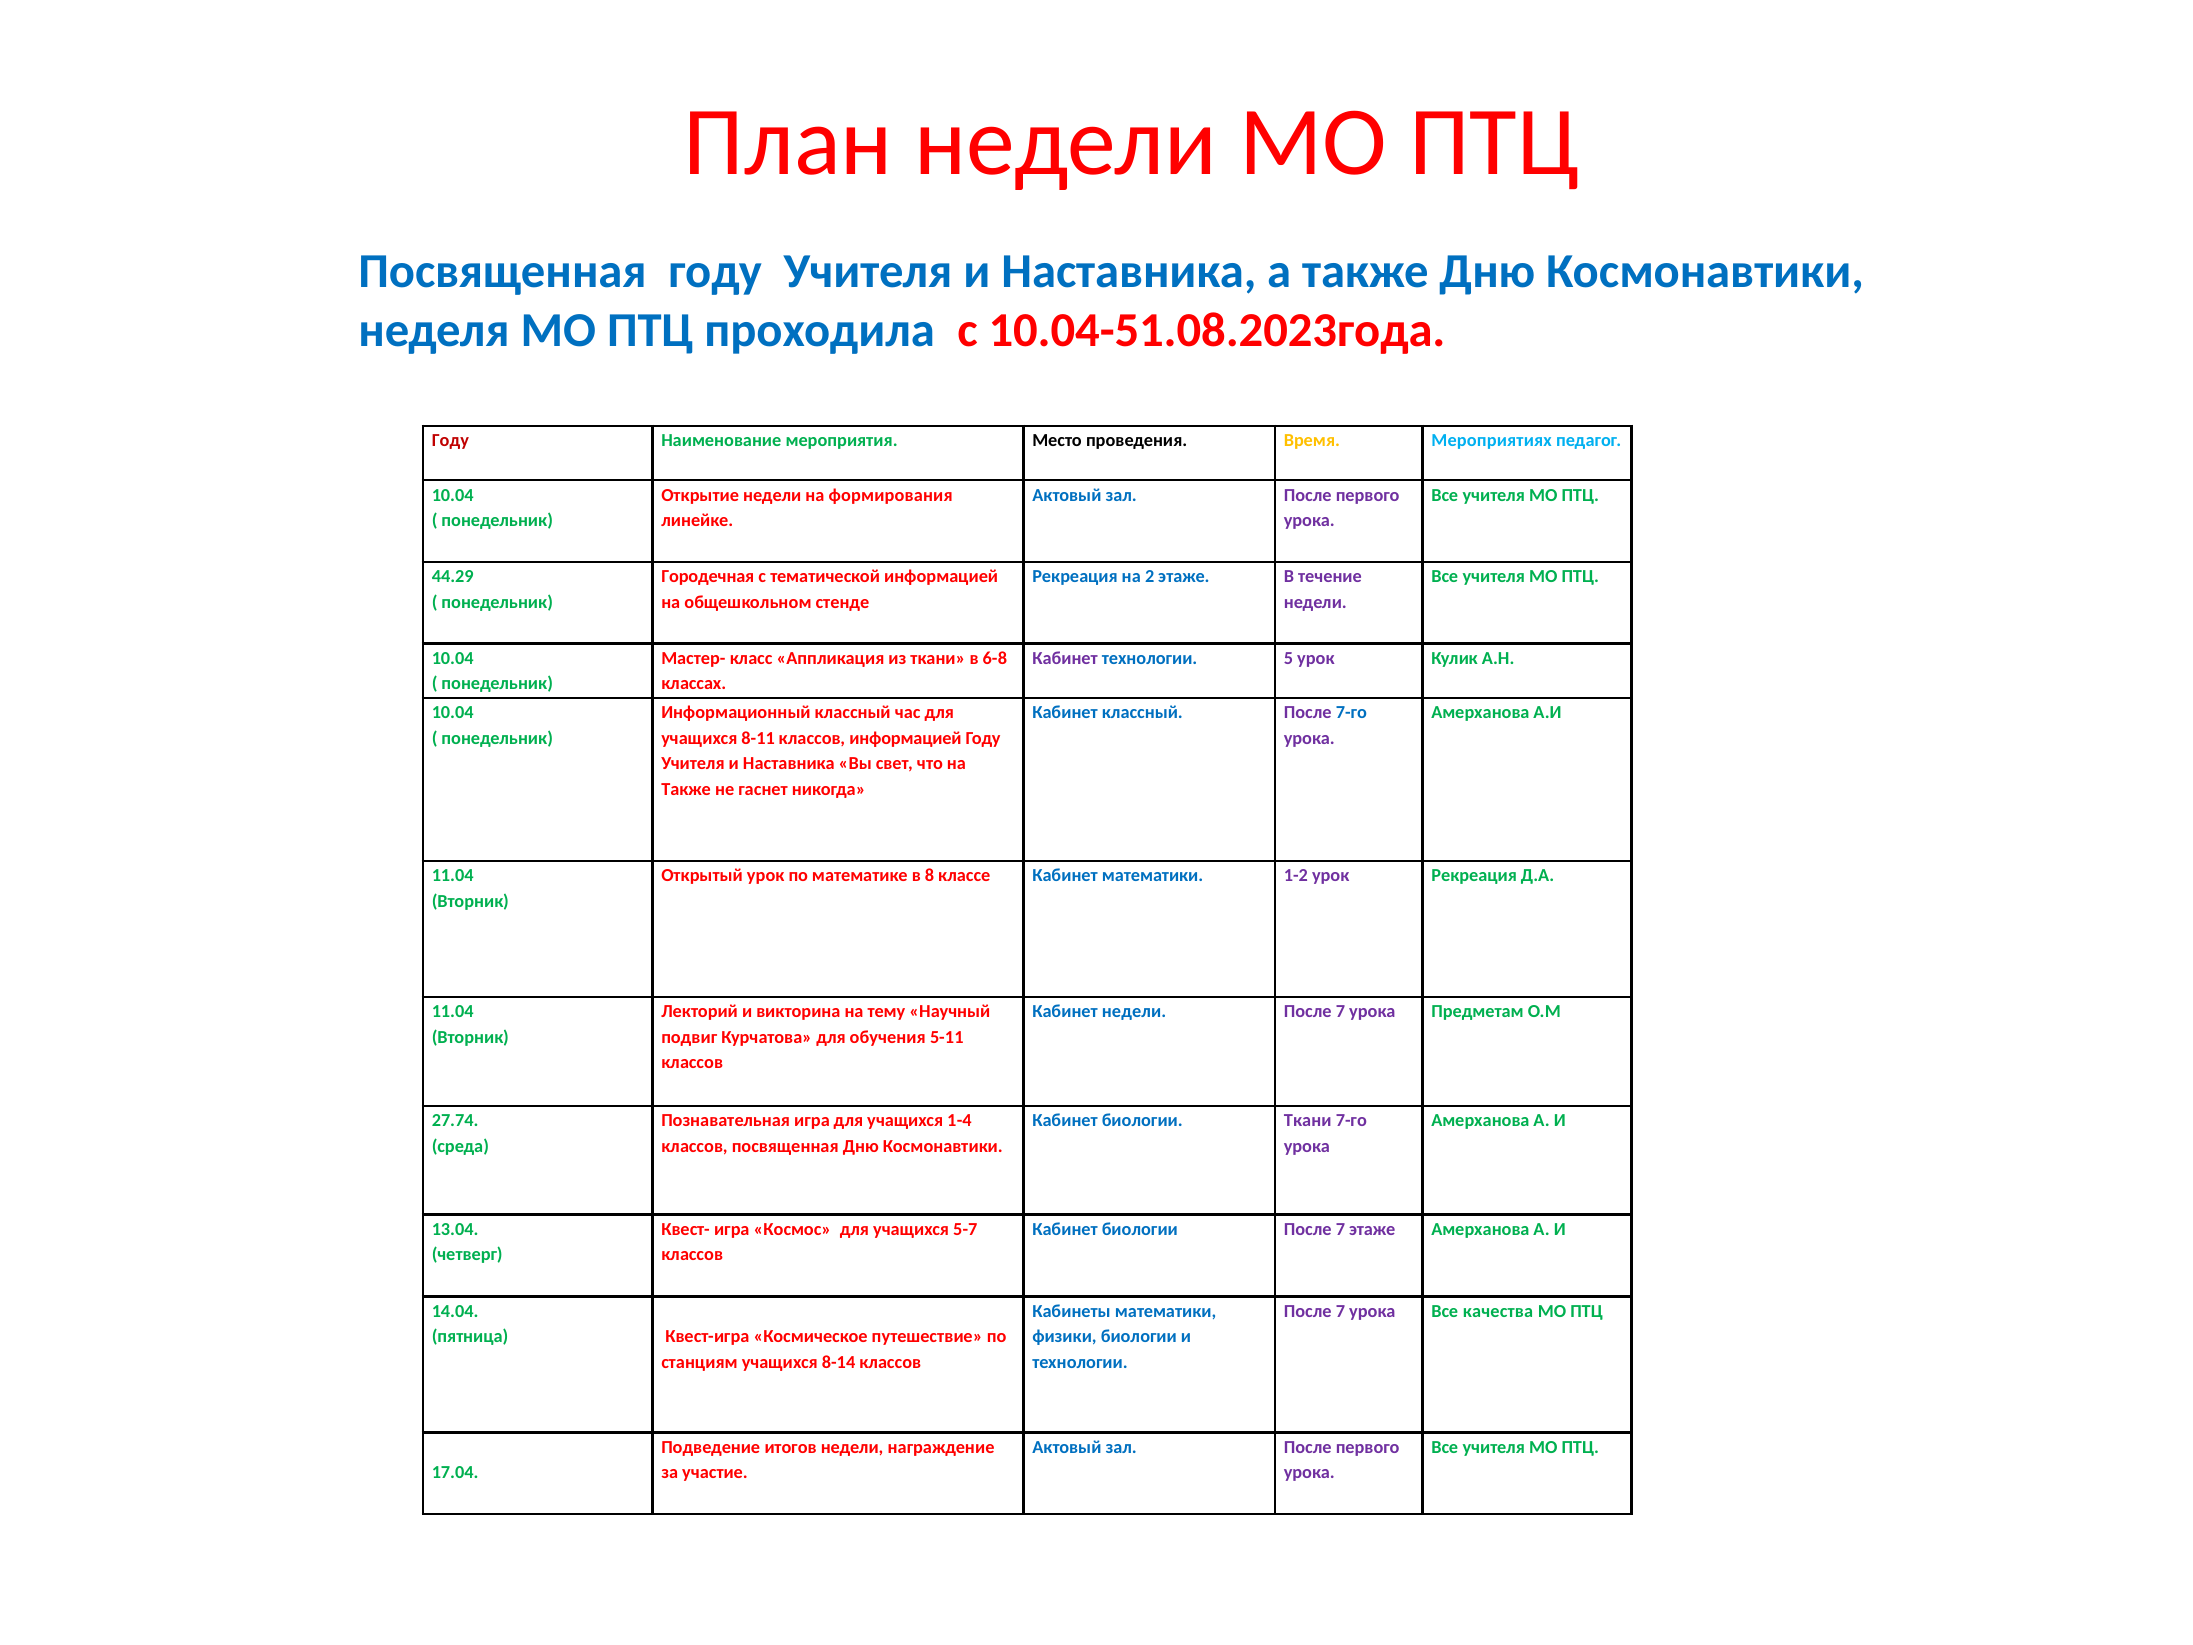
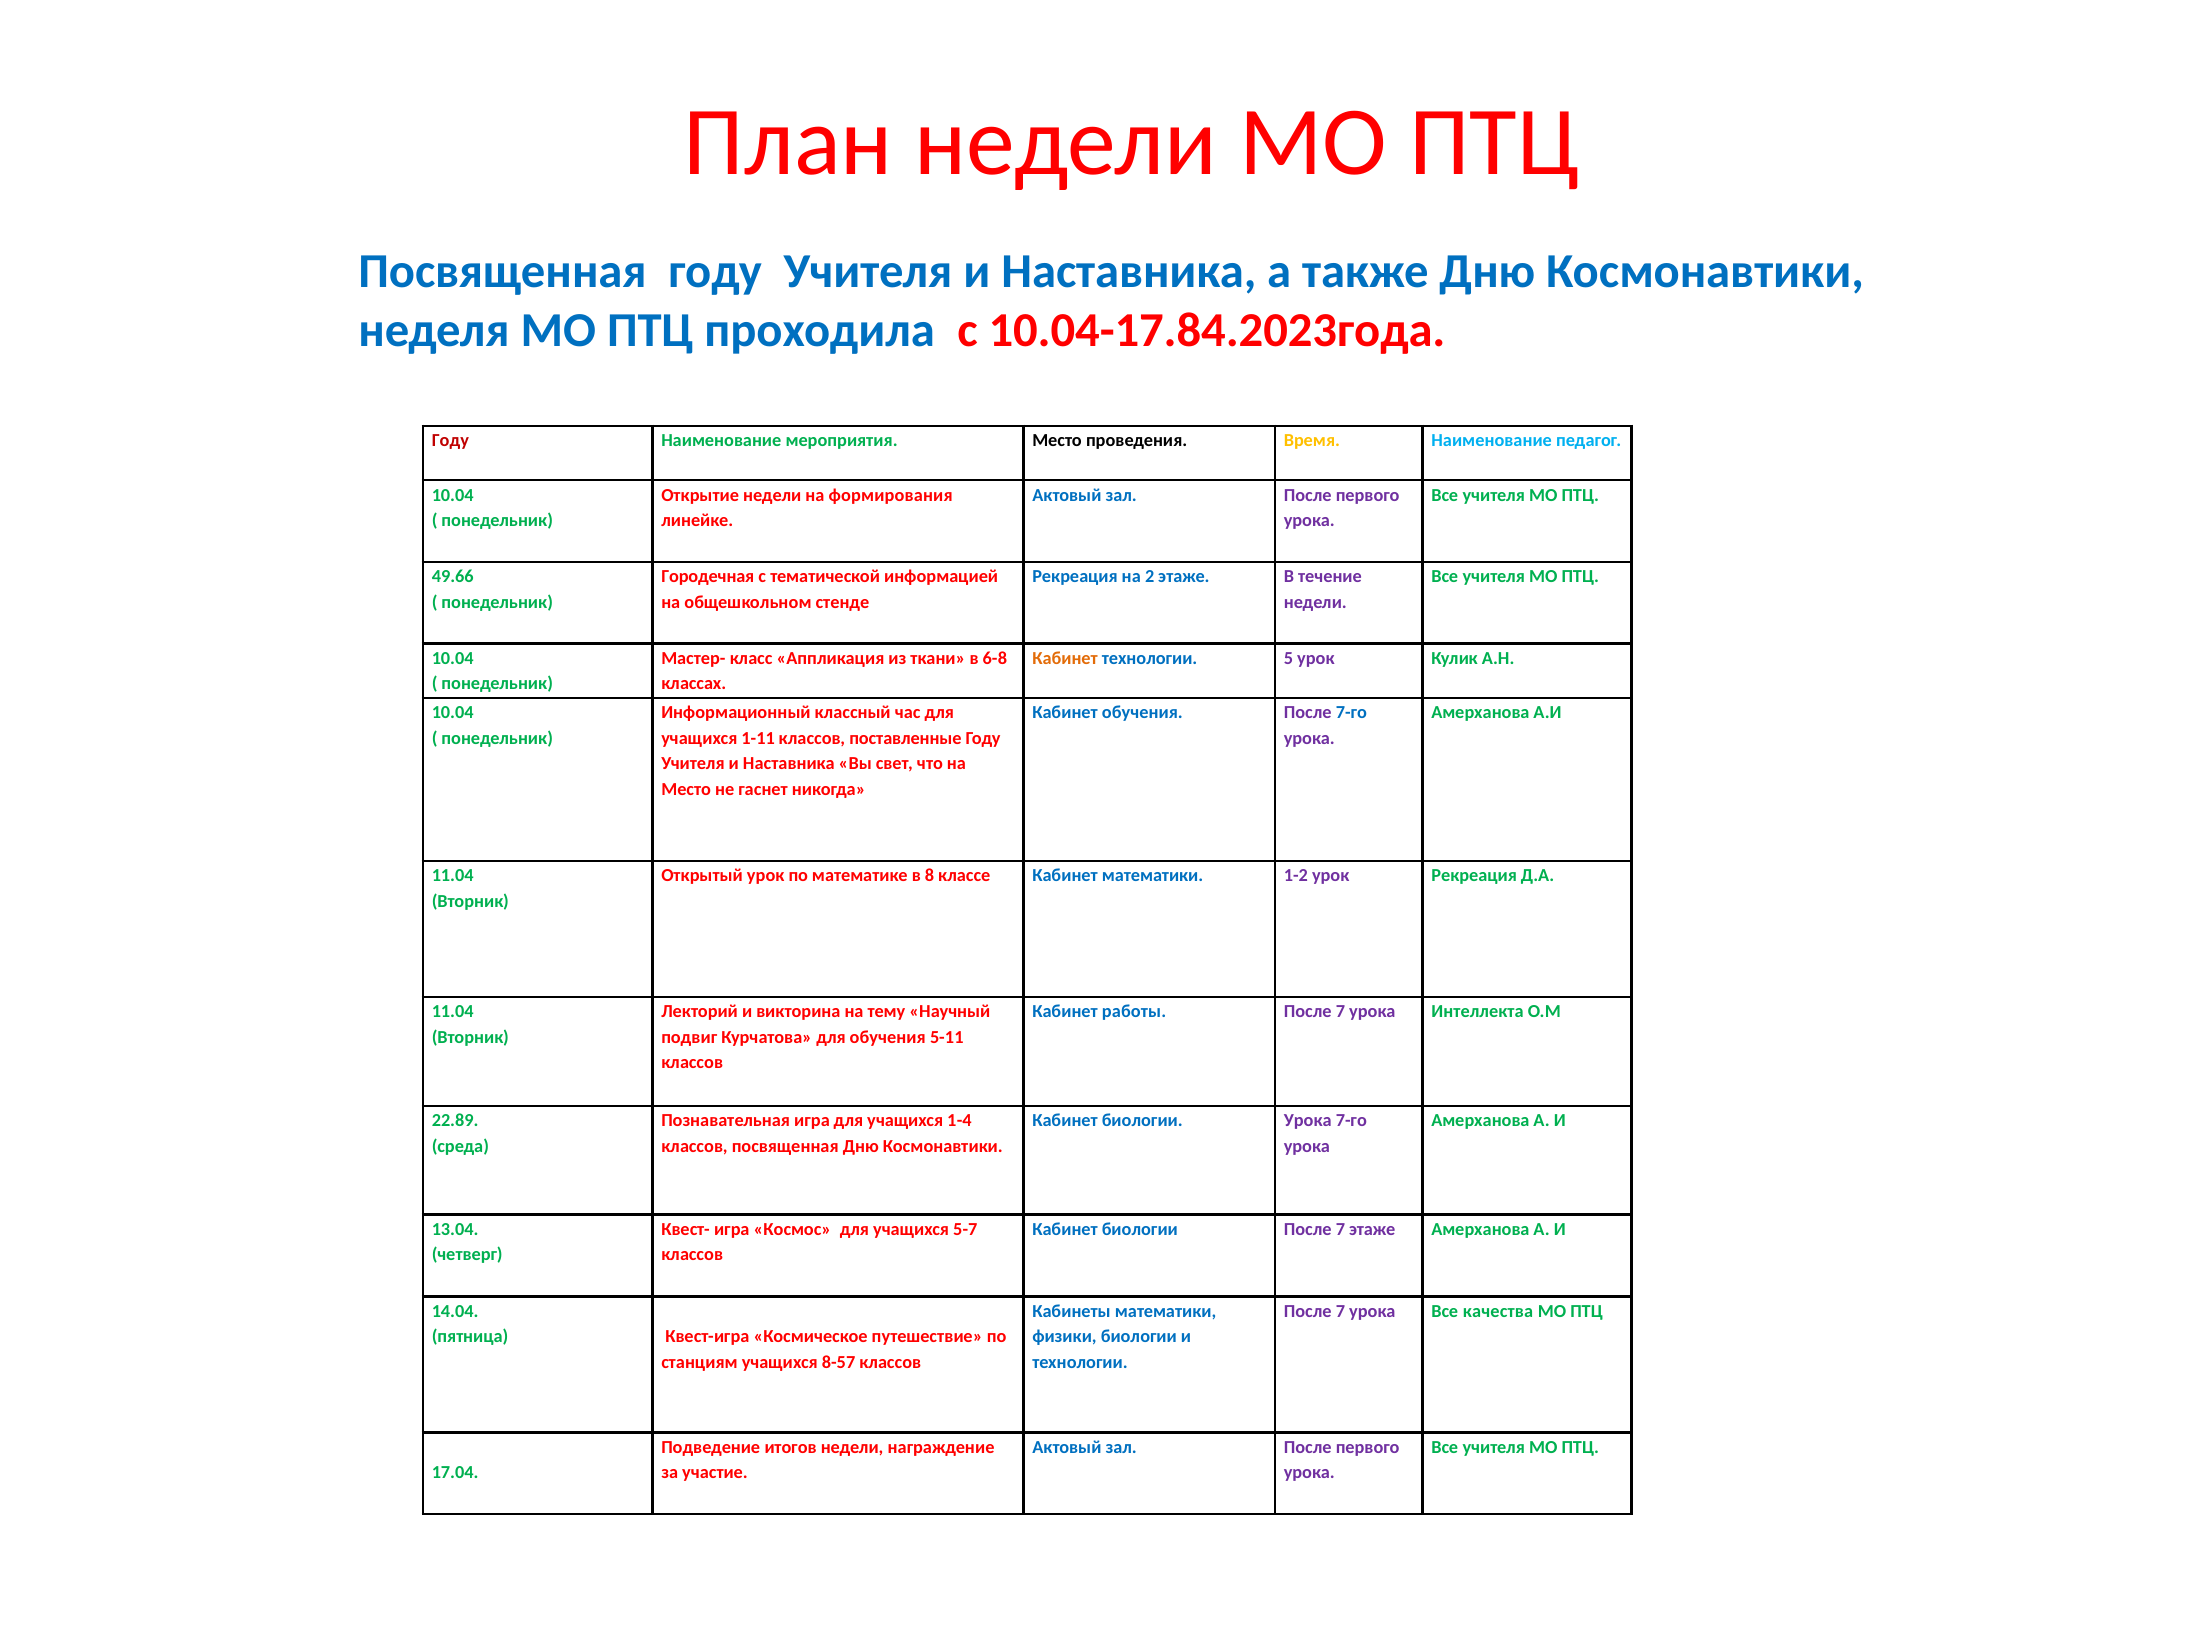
10.04-51.08.2023года: 10.04-51.08.2023года -> 10.04-17.84.2023года (1217, 330)
Время Мероприятиях: Мероприятиях -> Наименование (1492, 441)
44.29: 44.29 -> 49.66 (453, 576)
Кабинет colour: purple -> orange (1065, 658)
Кабинет классный: классный -> обучения (1142, 712)
8-11: 8-11 -> 1-11 (758, 738)
классов информацией: информацией -> поставленные (905, 738)
Также: Также -> Место (686, 789)
Кабинет недели: недели -> работы (1134, 1012)
Предметам: Предметам -> Интеллекта (1477, 1012)
27.74: 27.74 -> 22.89 (455, 1120)
биологии Ткани: Ткани -> Урока (1308, 1120)
8-14: 8-14 -> 8-57 (839, 1362)
